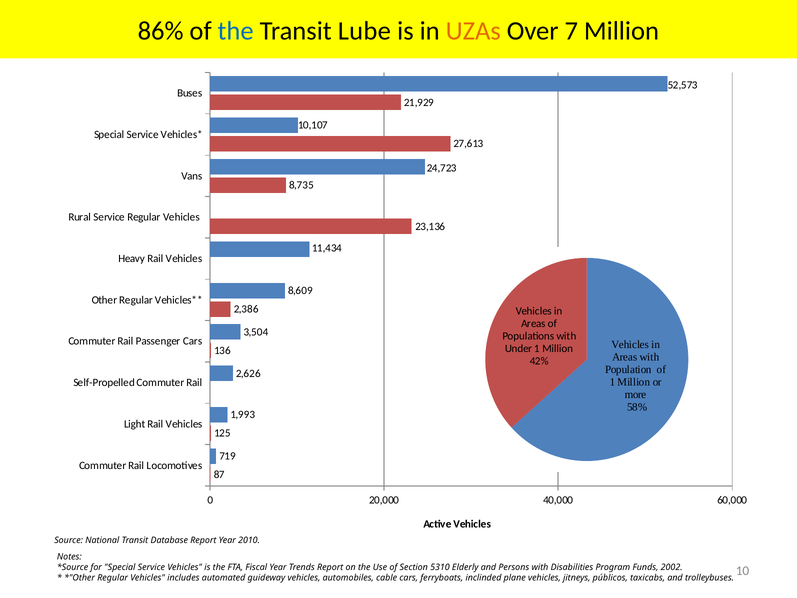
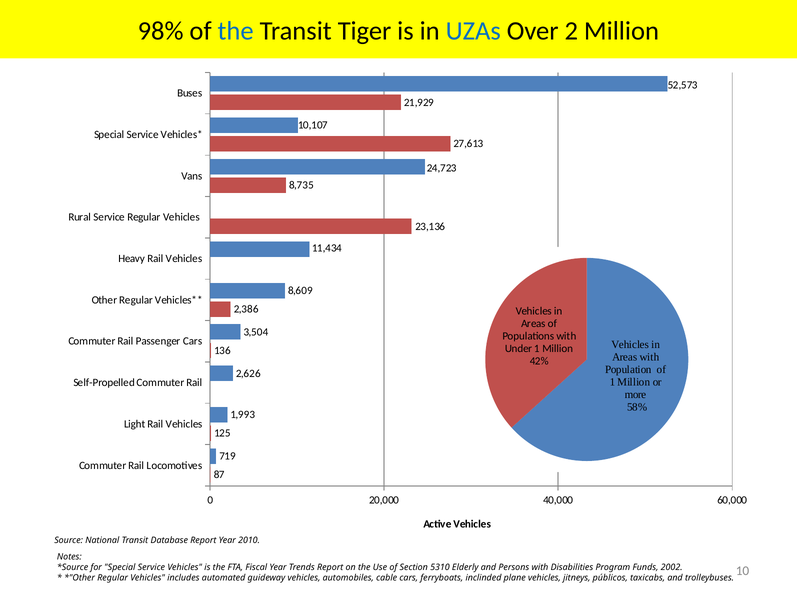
86%: 86% -> 98% (161, 31)
Lube: Lube -> Tiger (365, 31)
UZAs colour: orange -> blue (473, 31)
7: 7 -> 2 (571, 31)
